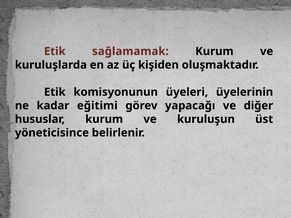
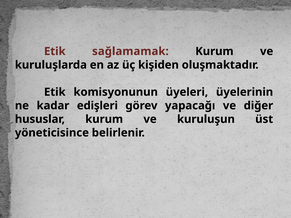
eğitimi: eğitimi -> edişleri (97, 106)
